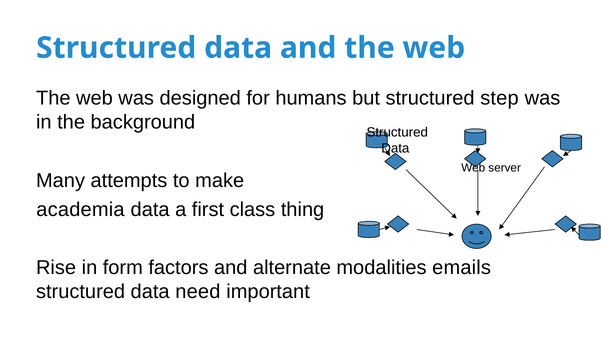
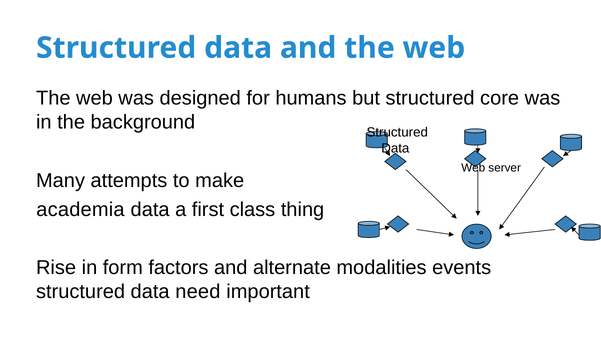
step: step -> core (500, 98)
emails: emails -> events (462, 268)
